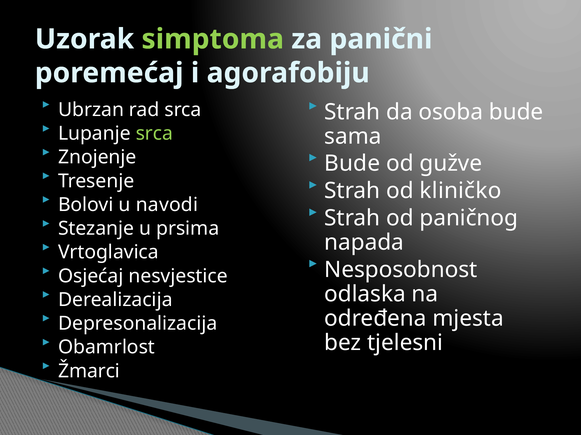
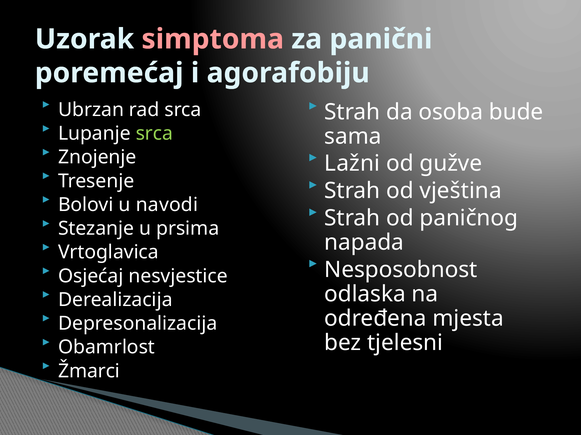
simptoma colour: light green -> pink (213, 39)
Bude: Bude -> Lažni (352, 164)
kliničko: kliničko -> vještina (461, 191)
